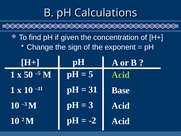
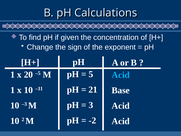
50: 50 -> 20 (28, 75)
Acid colour: light green -> light blue (121, 75)
31: 31 -> 21 (93, 89)
